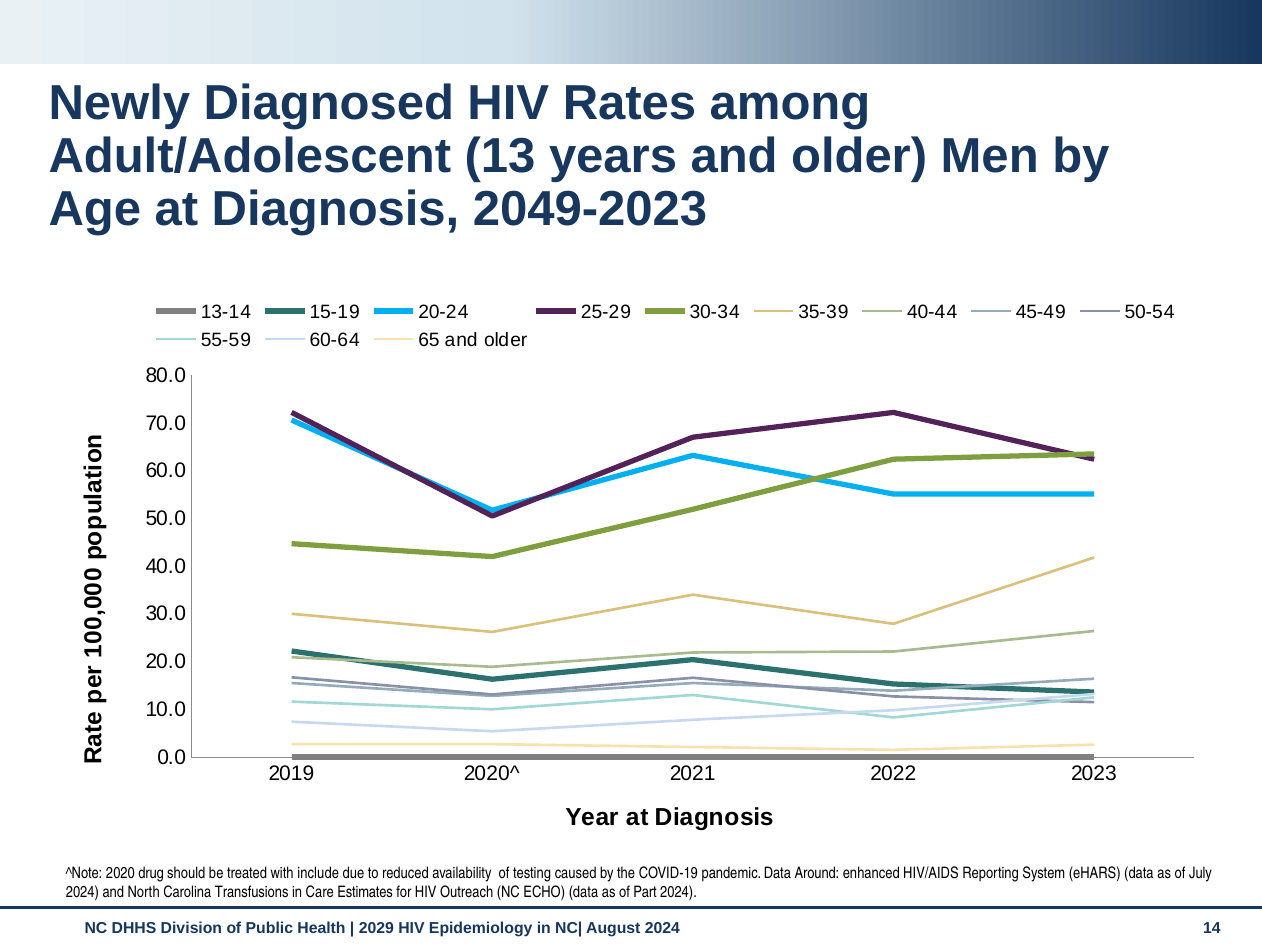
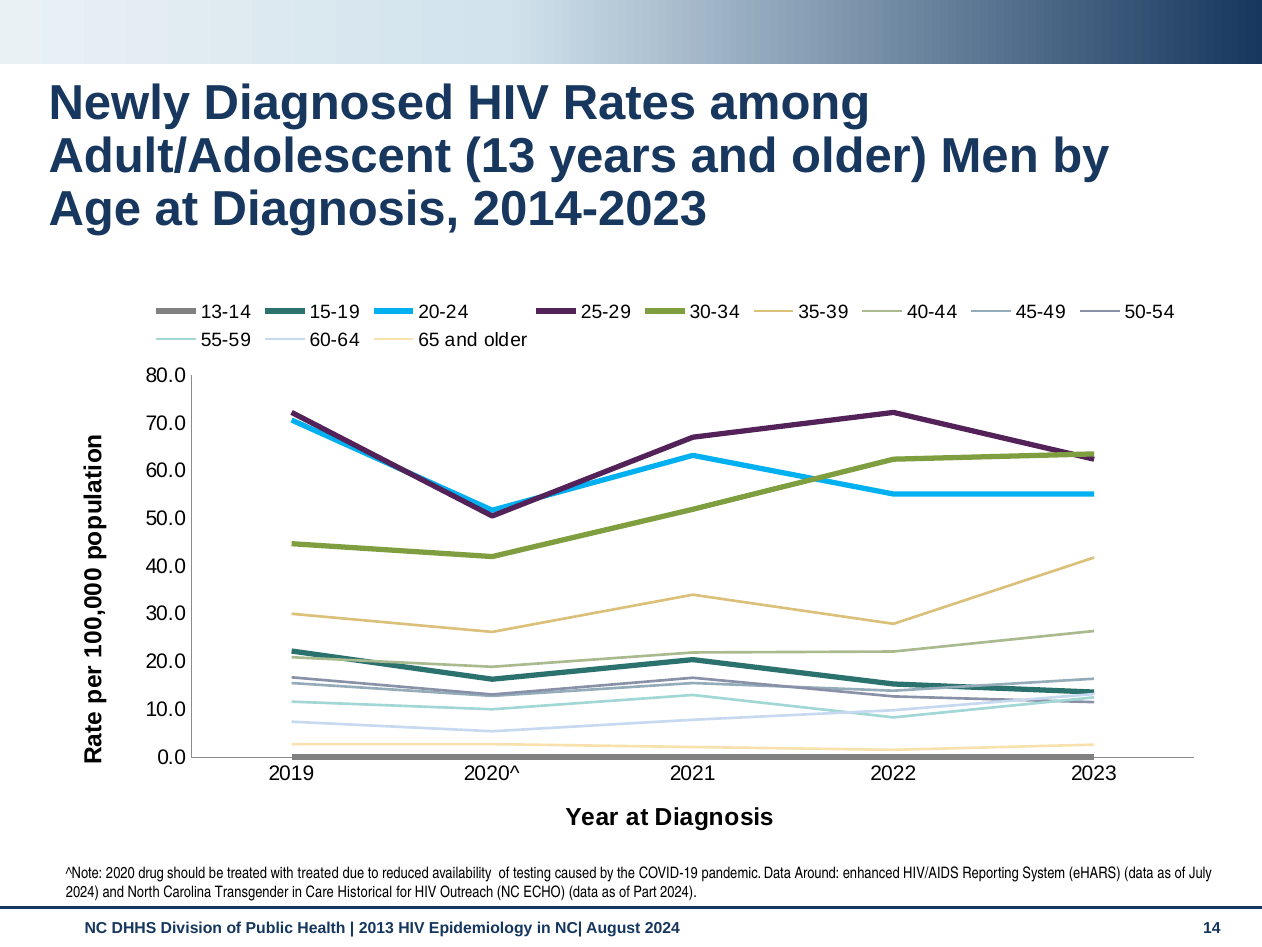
2049-2023: 2049-2023 -> 2014-2023 (590, 209)
with include: include -> treated (318, 873)
Transfusions: Transfusions -> Transgender (252, 892)
Estimates: Estimates -> Historical (365, 892)
2029: 2029 -> 2013 (376, 928)
